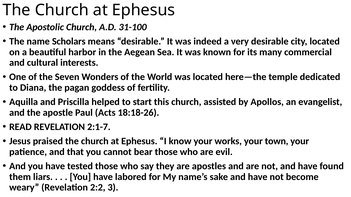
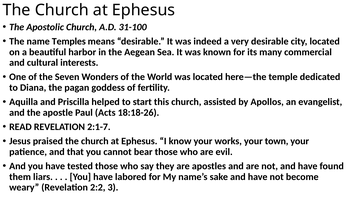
Scholars: Scholars -> Temples (69, 41)
